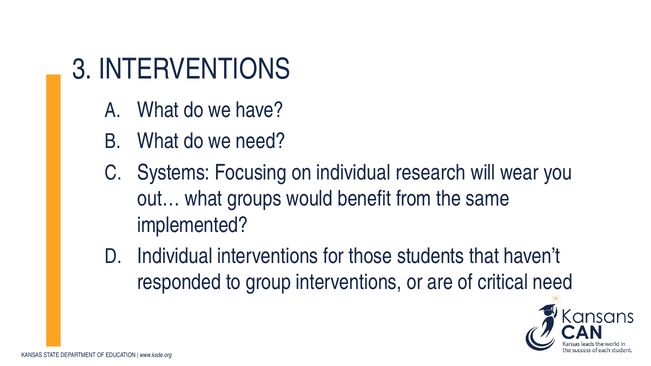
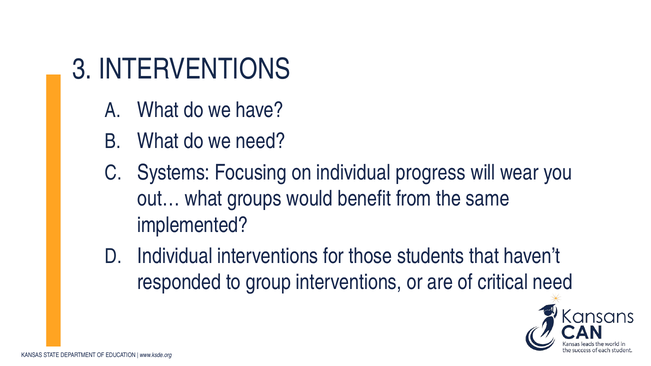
research: research -> progress (431, 173)
